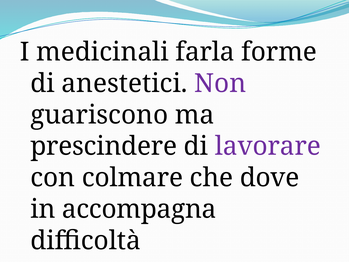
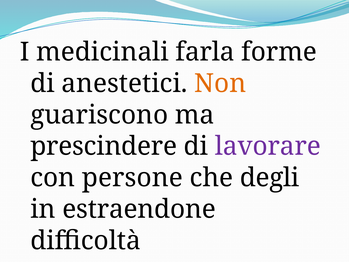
Non colour: purple -> orange (220, 83)
colmare: colmare -> persone (132, 178)
dove: dove -> degli (270, 178)
accompagna: accompagna -> estraendone (139, 209)
